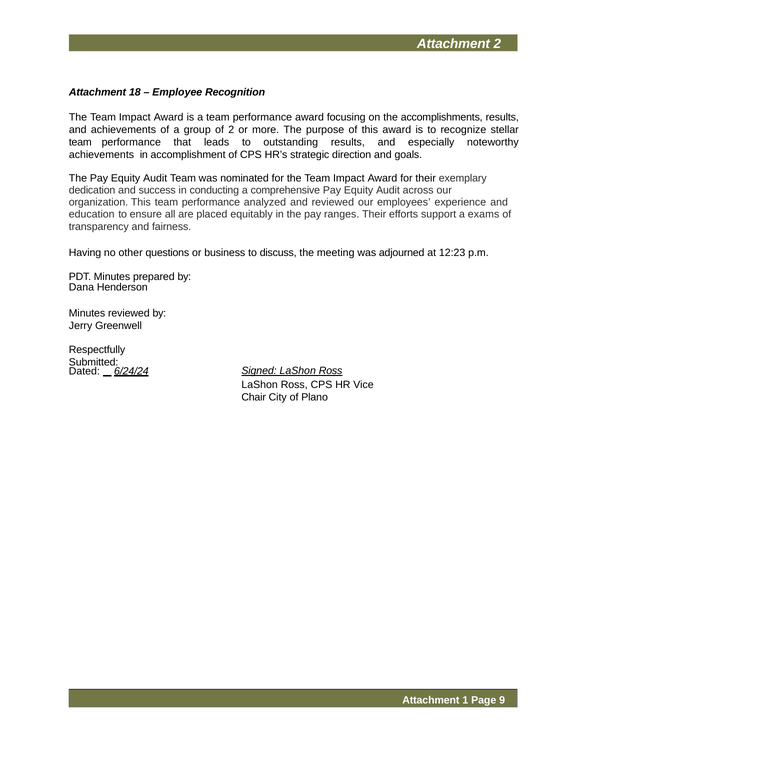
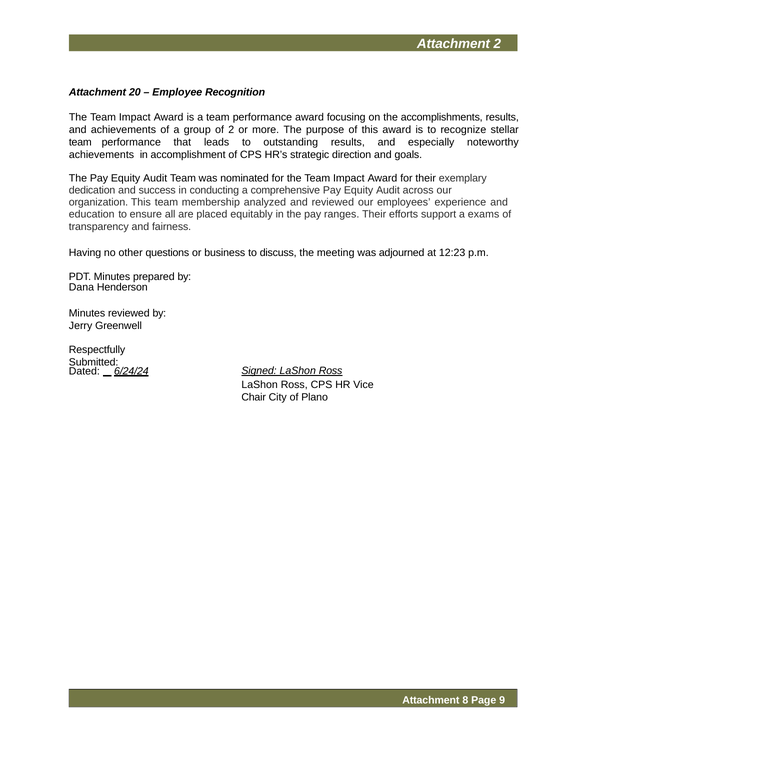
18: 18 -> 20 (135, 92)
This team performance: performance -> membership (211, 202)
1: 1 -> 8 (465, 700)
